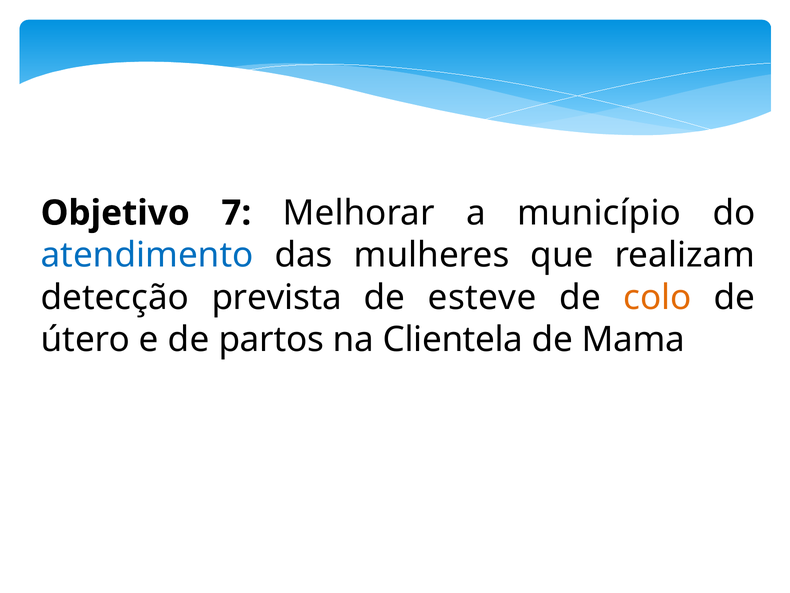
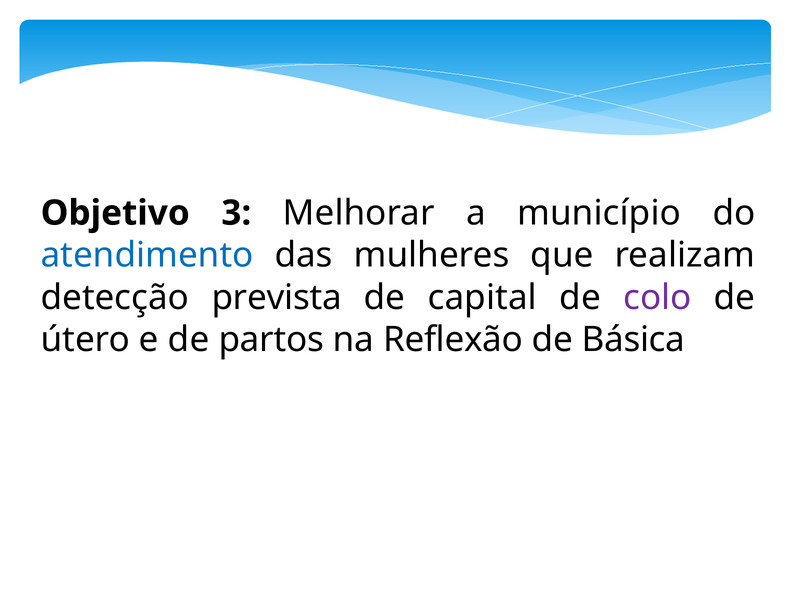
7: 7 -> 3 (236, 213)
esteve: esteve -> capital (482, 297)
colo colour: orange -> purple (657, 297)
Clientela: Clientela -> Reflexão (453, 339)
Mama: Mama -> Básica (633, 339)
